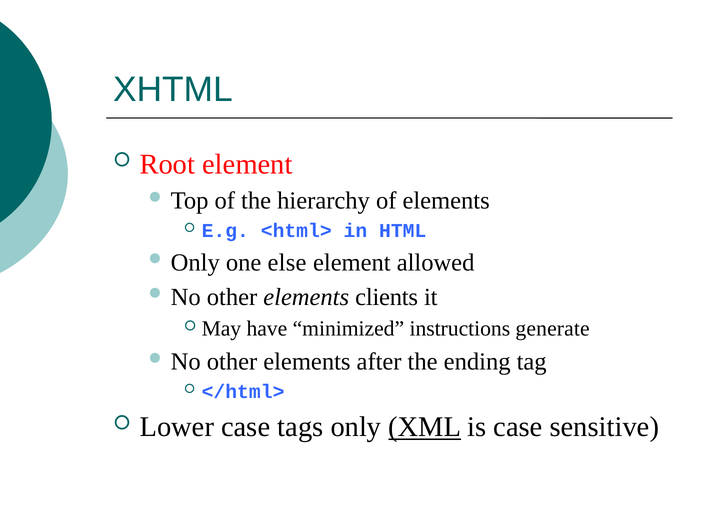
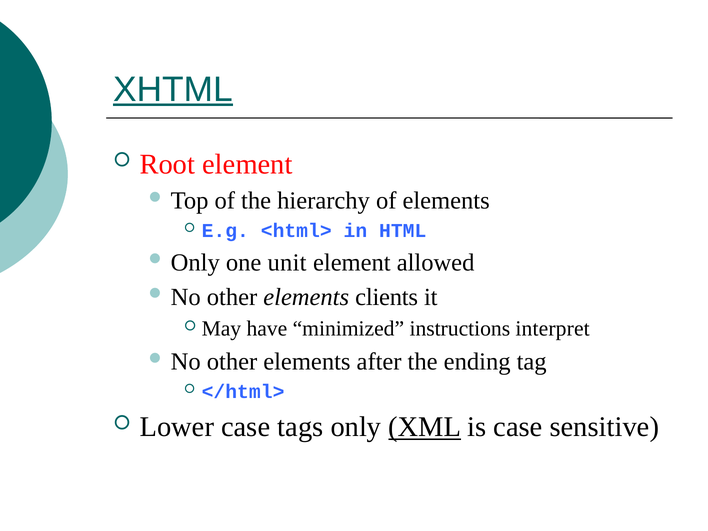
XHTML underline: none -> present (173, 90)
else: else -> unit (287, 263)
generate: generate -> interpret (553, 329)
